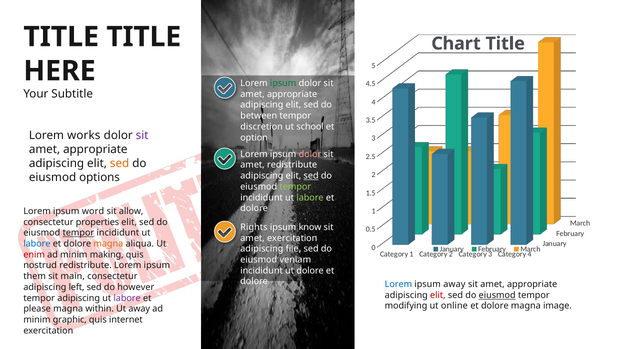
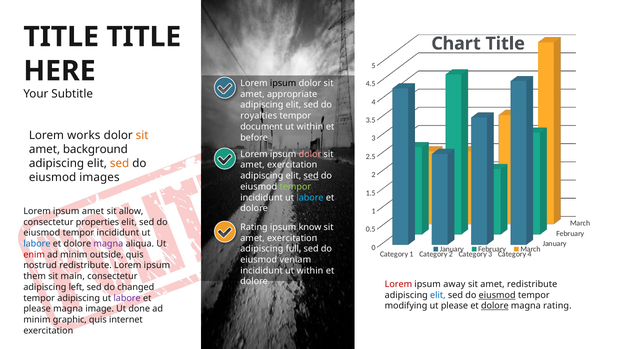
ipsum colour: green -> black (283, 83)
between: between -> royalties (259, 116)
discretion: discretion -> document (262, 127)
school: school -> within (310, 127)
sit colour: purple -> orange (142, 135)
option: option -> before (254, 137)
appropriate: appropriate -> background (95, 149)
redistribute: redistribute -> exercitation (292, 165)
options: options -> images (99, 177)
labore colour: light green -> light blue (310, 197)
ipsum word: word -> amet (93, 211)
Rights: Rights -> Rating (254, 227)
tempor underline: present -> none (78, 233)
magna colour: orange -> purple (108, 244)
file: file -> full (293, 249)
making: making -> outside (107, 254)
incididunt ut dolore: dolore -> within (310, 270)
Lorem colour: blue -> red (398, 284)
appropriate: appropriate -> redistribute (532, 284)
however: however -> changed (136, 287)
elit colour: red -> blue (438, 295)
ut online: online -> please (454, 306)
dolore underline: none -> present (495, 306)
magna image: image -> rating (557, 306)
within: within -> image (100, 309)
Ut away: away -> done (139, 309)
